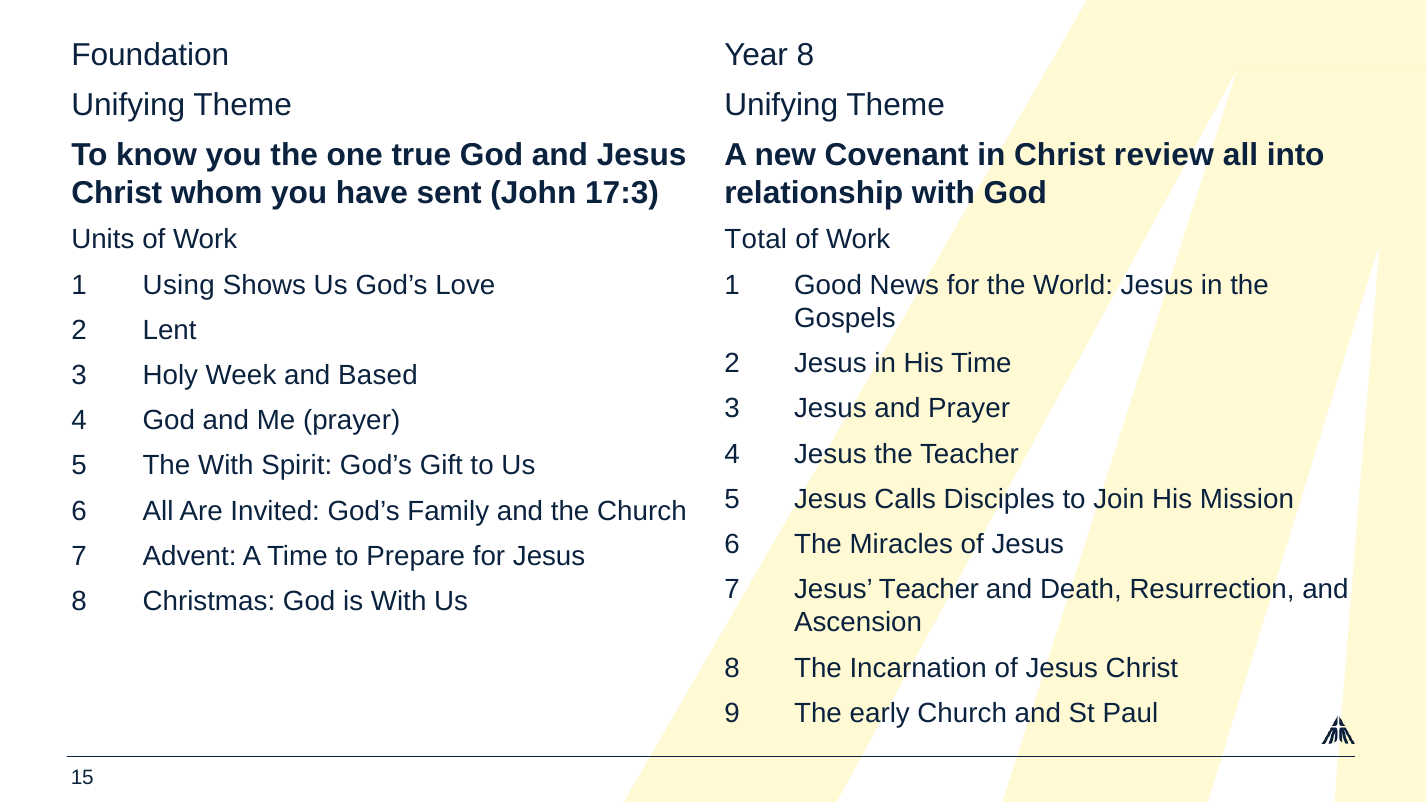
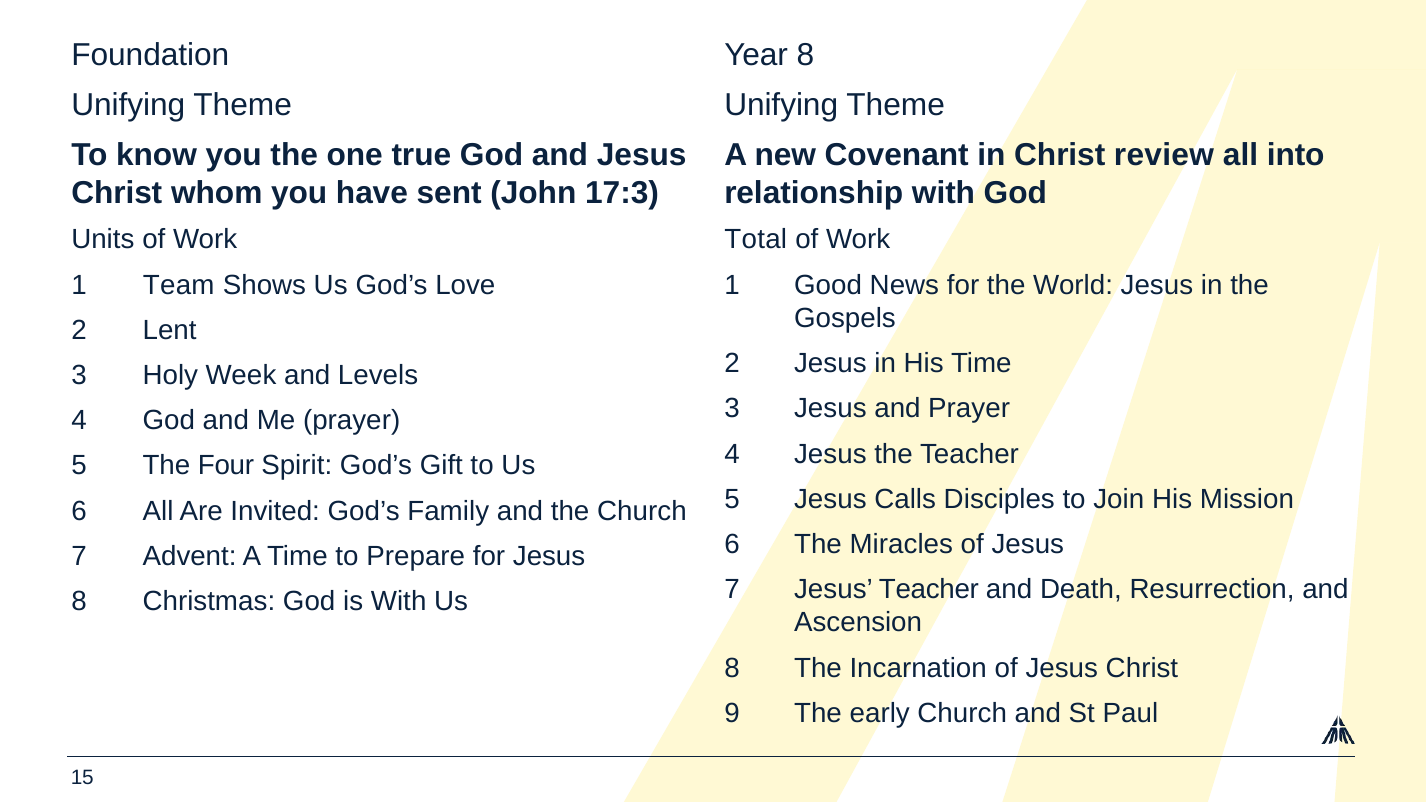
Using: Using -> Team (179, 285)
Based: Based -> Levels (378, 375)
The With: With -> Four (226, 466)
